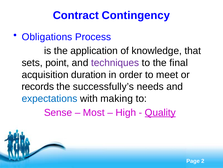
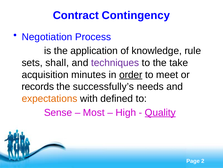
Obligations: Obligations -> Negotiation (47, 37)
that: that -> rule (193, 51)
point: point -> shall (57, 63)
final: final -> take (179, 63)
duration: duration -> minutes (89, 74)
order underline: none -> present (131, 74)
expectations colour: blue -> orange (50, 98)
making: making -> defined (117, 98)
